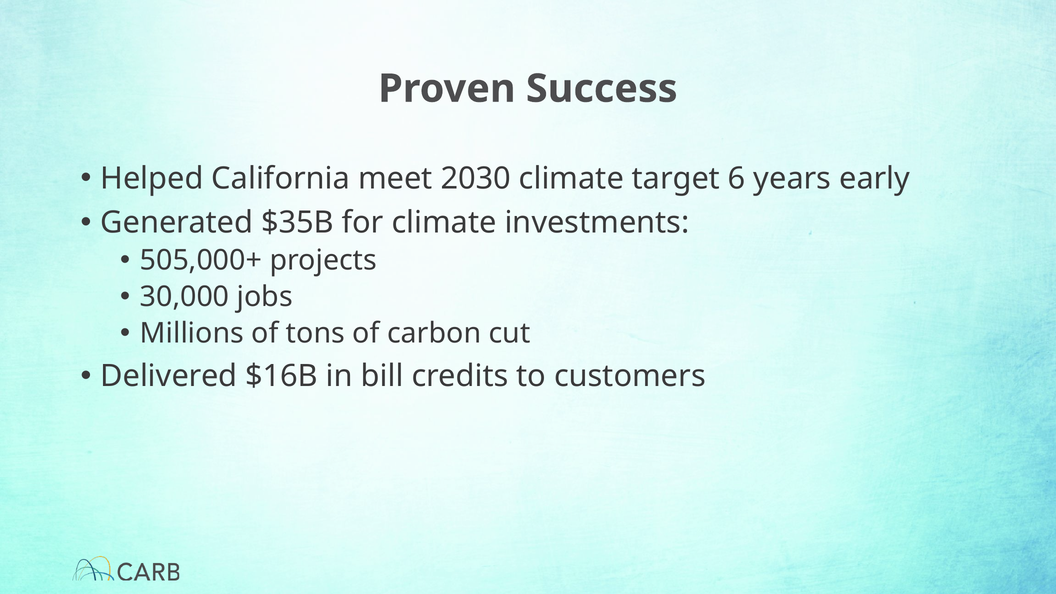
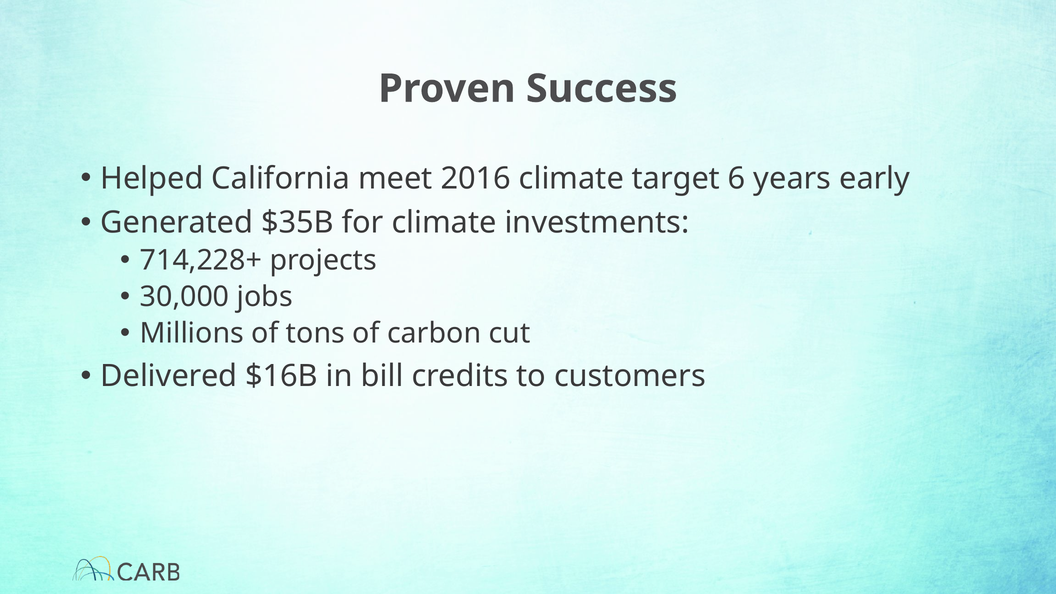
2030: 2030 -> 2016 (476, 178)
505,000+: 505,000+ -> 714,228+ (201, 260)
